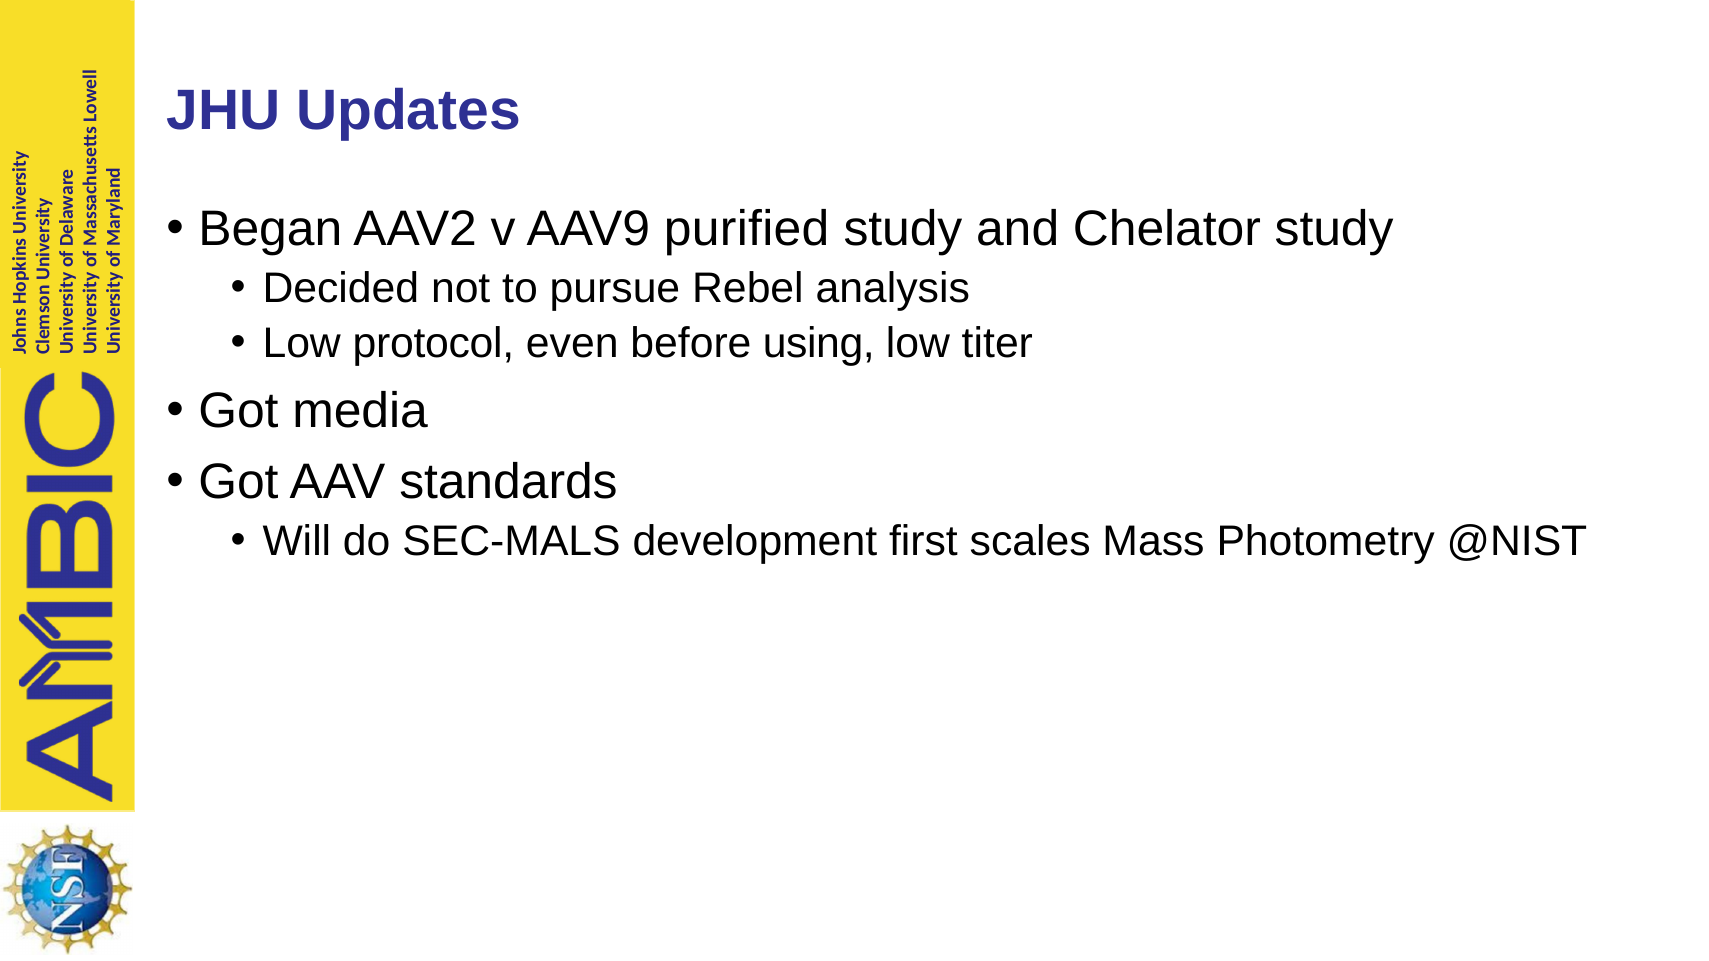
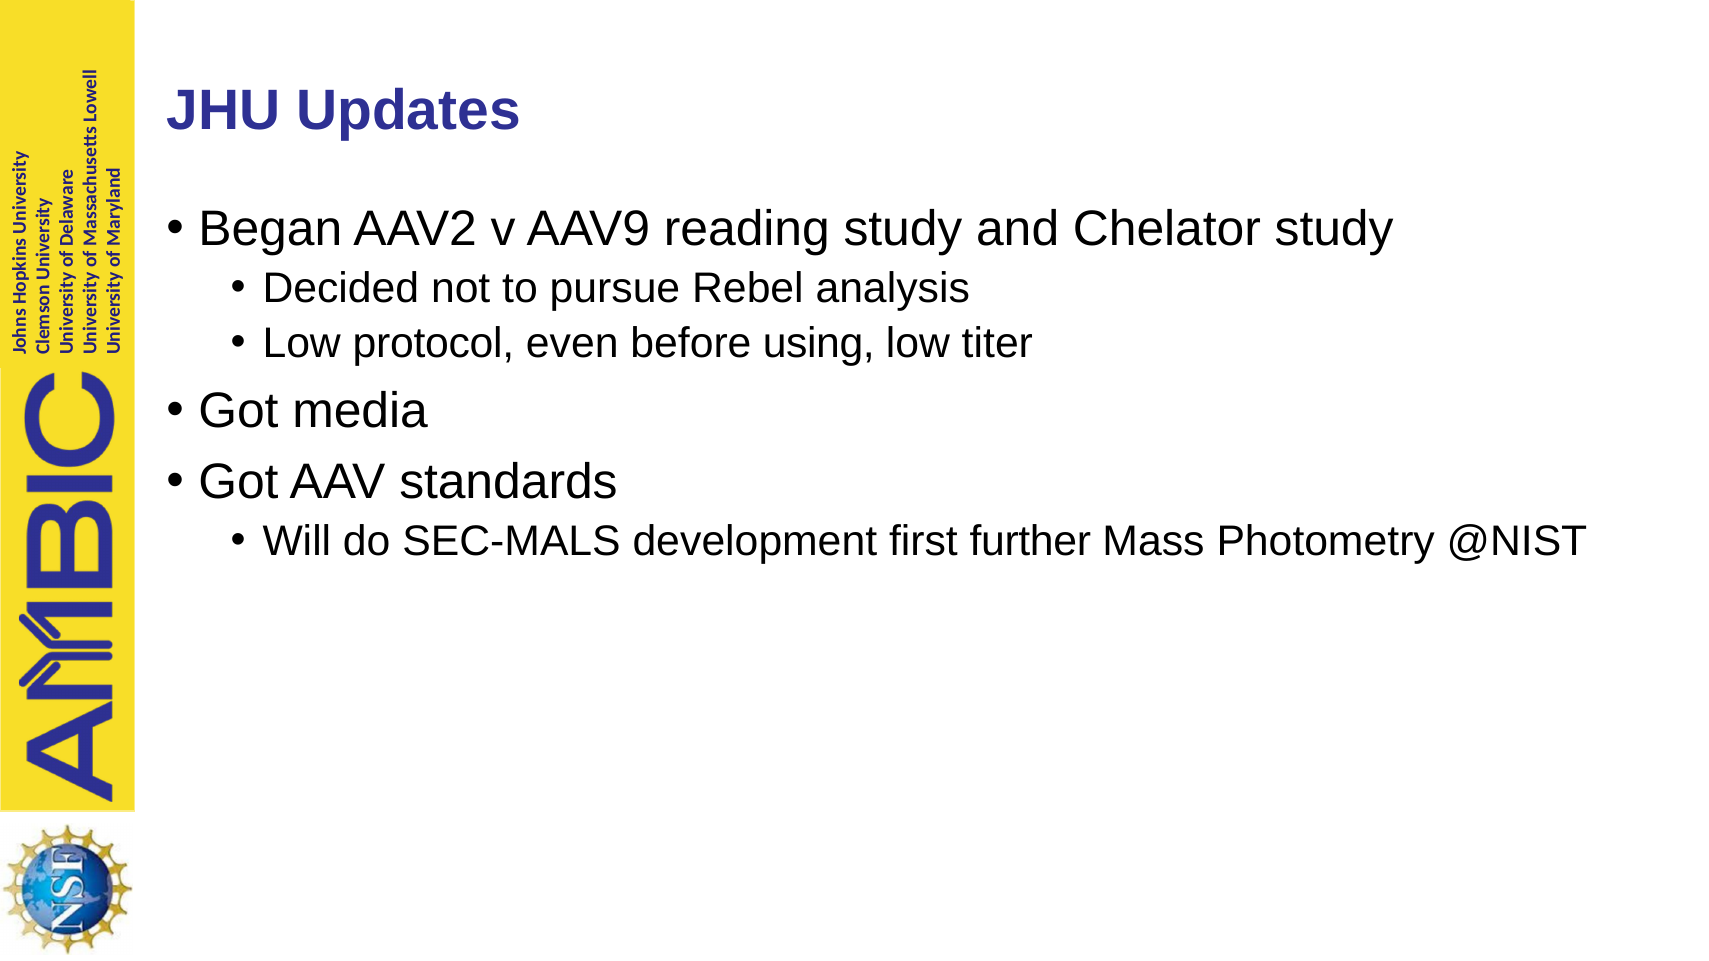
purified: purified -> reading (747, 229)
scales: scales -> further (1030, 541)
